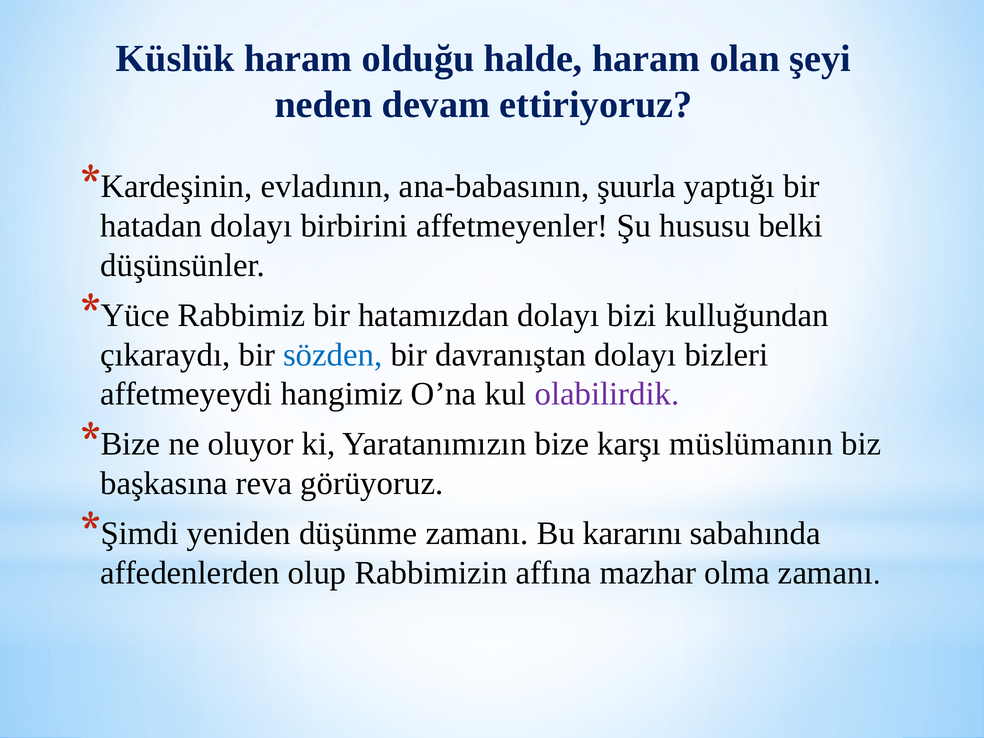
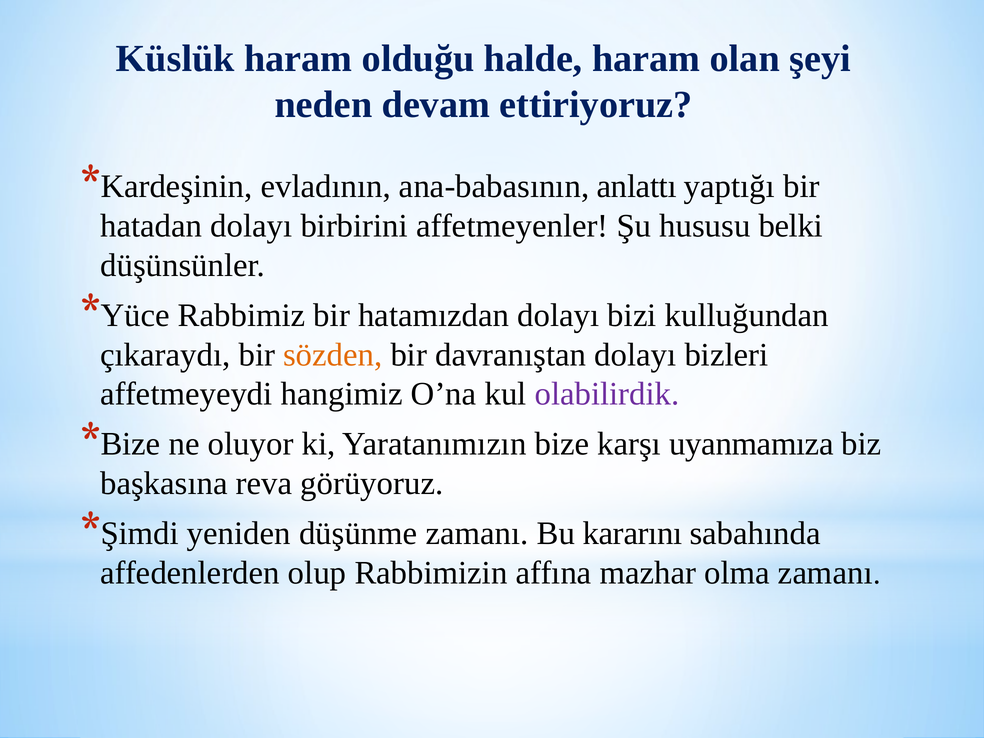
şuurla: şuurla -> anlattı (637, 187)
sözden colour: blue -> orange (333, 355)
müslümanın: müslümanın -> uyanmamıza (751, 444)
